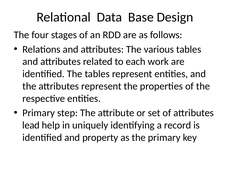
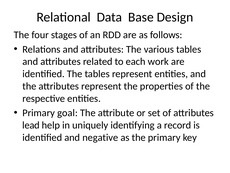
step: step -> goal (67, 113)
property: property -> negative (100, 137)
